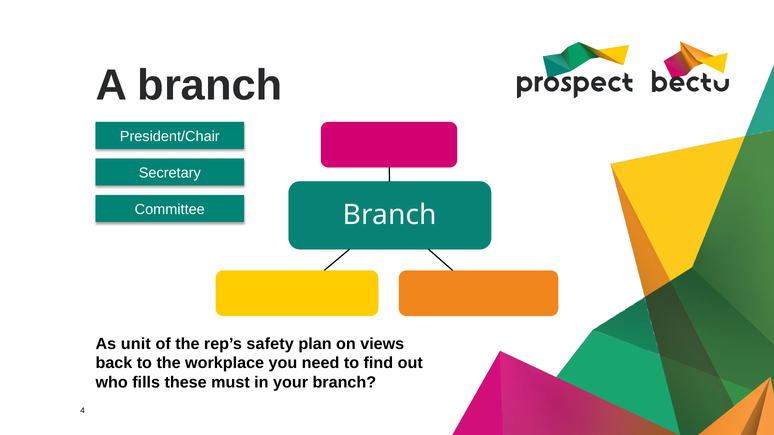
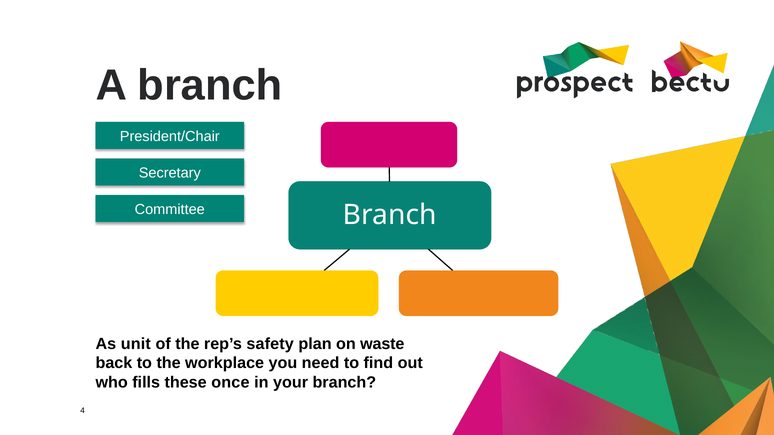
views: views -> waste (382, 344)
must: must -> once (230, 383)
